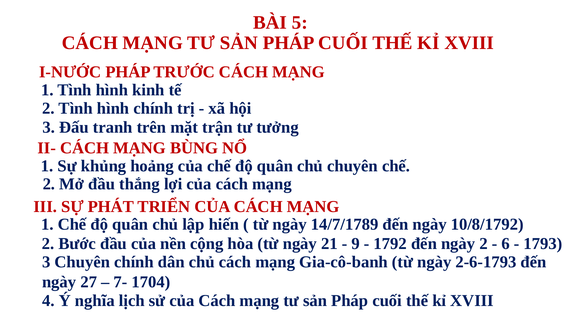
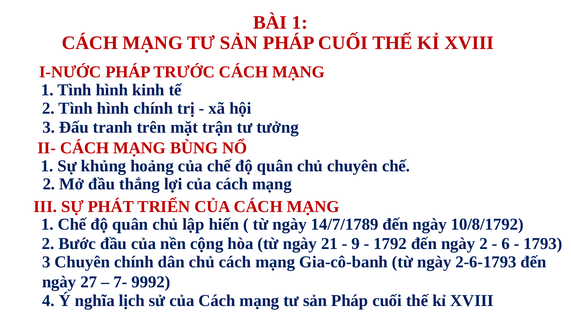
BÀI 5: 5 -> 1 (300, 22)
1704: 1704 -> 9992 (151, 282)
